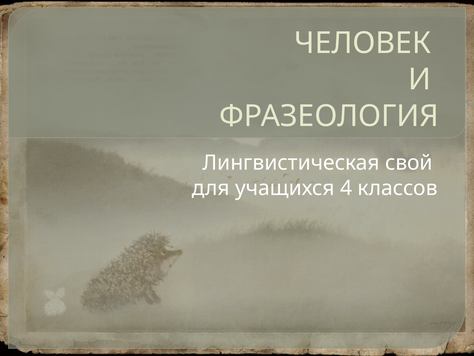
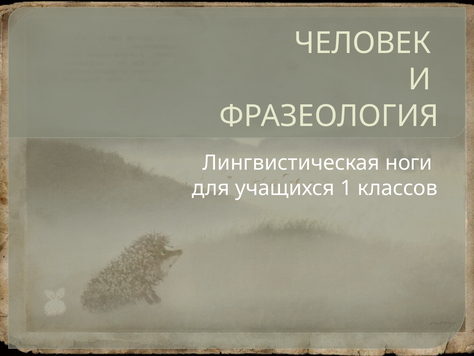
свой: свой -> ноги (409, 163)
4: 4 -> 1 (346, 188)
